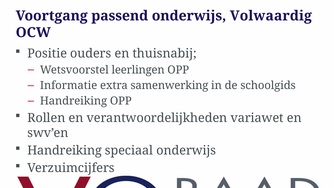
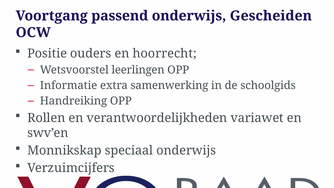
Volwaardig: Volwaardig -> Gescheiden (271, 16)
thuisnabij: thuisnabij -> hoorrecht (165, 53)
Handreiking: Handreiking -> Monnikskap (65, 150)
